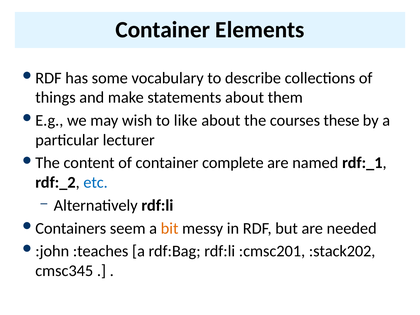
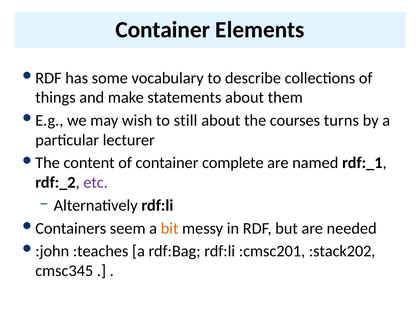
like: like -> still (186, 120)
these: these -> turns (341, 120)
etc colour: blue -> purple (96, 183)
